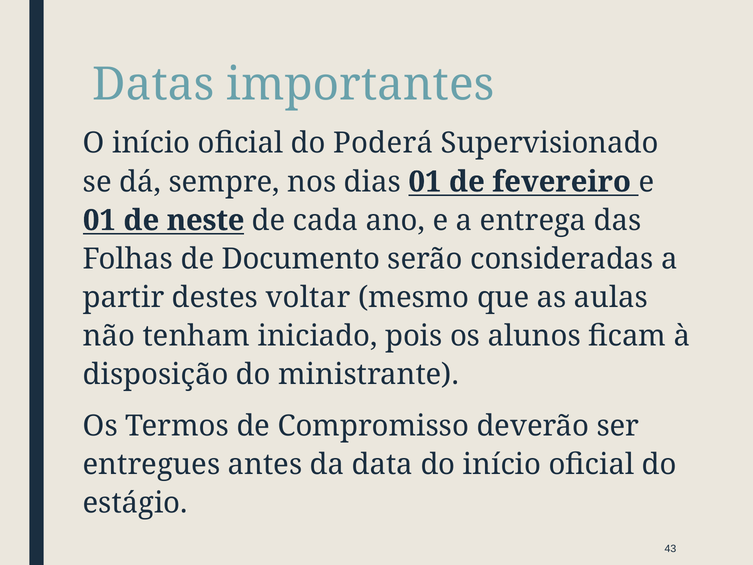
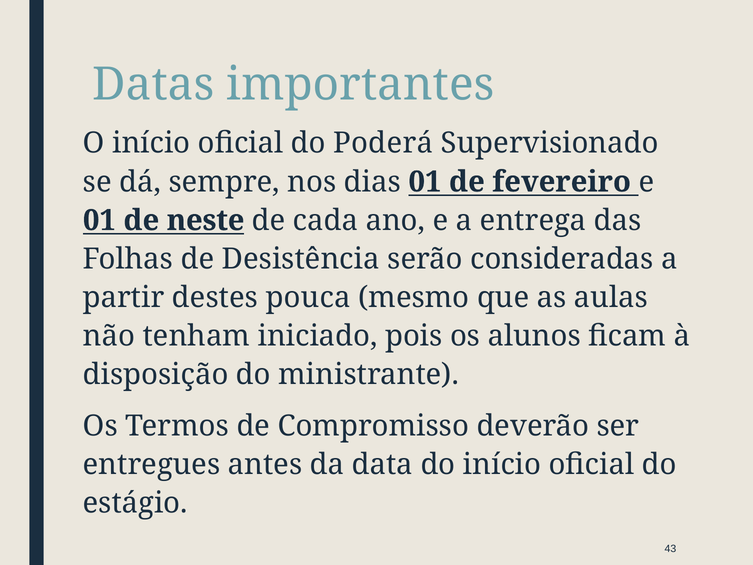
Documento: Documento -> Desistência (301, 259)
voltar: voltar -> pouca (308, 297)
